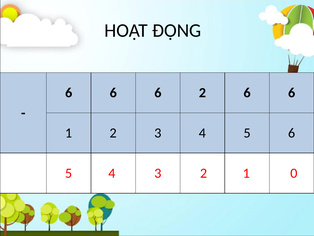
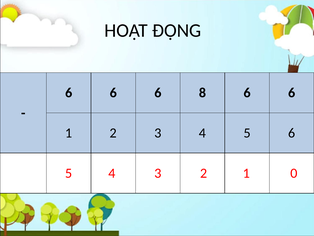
6 2: 2 -> 8 (202, 93)
